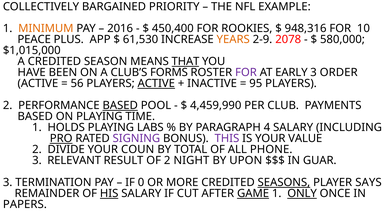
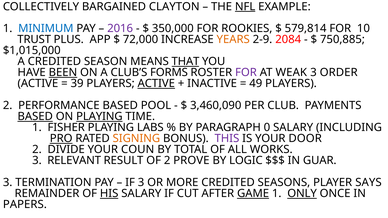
PRIORITY: PRIORITY -> CLAYTON (174, 7)
NFL underline: none -> present (245, 7)
MINIMUM colour: orange -> blue (46, 29)
2016 colour: black -> purple (120, 29)
450,400: 450,400 -> 350,000 (173, 29)
948,316: 948,316 -> 579,814 (306, 29)
PEACE: PEACE -> TRUST (34, 40)
61,530: 61,530 -> 72,000 (141, 40)
2078: 2078 -> 2084 (288, 40)
580,000: 580,000 -> 750,885 (342, 40)
BEEN underline: none -> present (63, 73)
EARLY: EARLY -> WEAK (291, 73)
56: 56 -> 39 (77, 84)
95: 95 -> 49 (256, 84)
BASED underline: present -> none (120, 106)
4,459,990: 4,459,990 -> 3,460,090 (216, 106)
BASED underline: none -> present (35, 117)
PLAYING underline: none -> present (99, 117)
HOLDS: HOLDS -> FISHER (66, 128)
4: 4 -> 0 (267, 128)
SIGNING colour: purple -> orange (136, 139)
VALUE: VALUE -> DOOR (305, 139)
PHONE: PHONE -> WORKS (271, 150)
NIGHT: NIGHT -> PROVE (191, 161)
UPON: UPON -> LOGIC (246, 161)
IF 0: 0 -> 3 (141, 183)
SEASONS underline: present -> none (284, 183)
